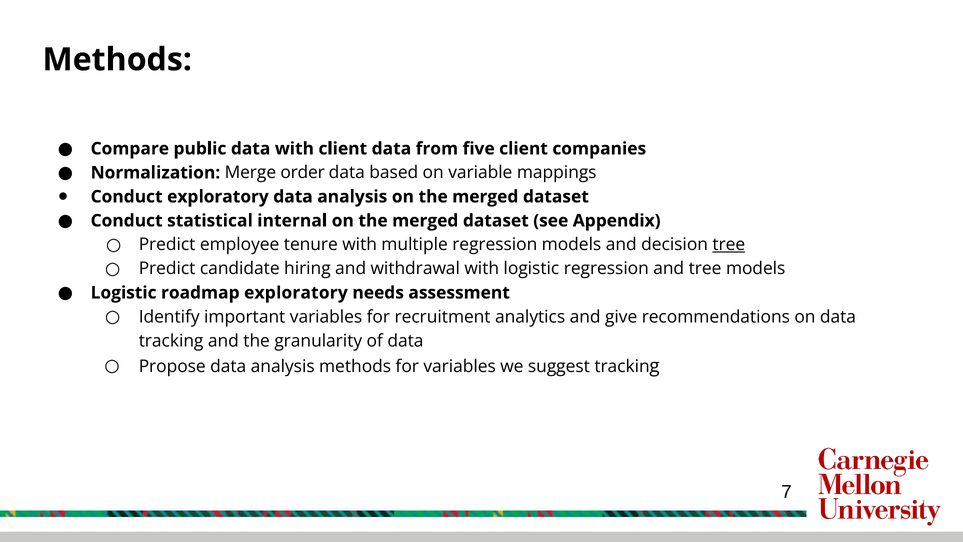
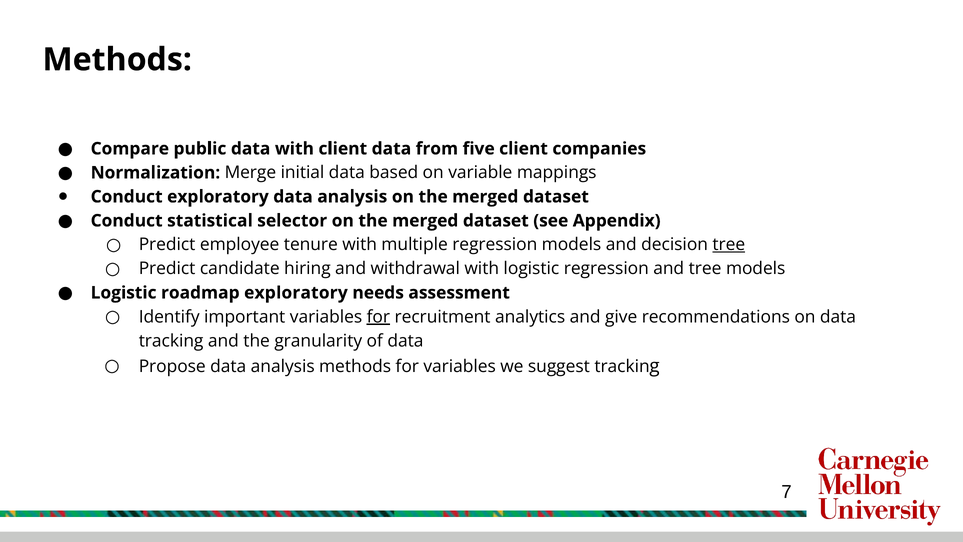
order: order -> initial (302, 173)
internal: internal -> selector (292, 221)
for underline: none -> present (378, 317)
